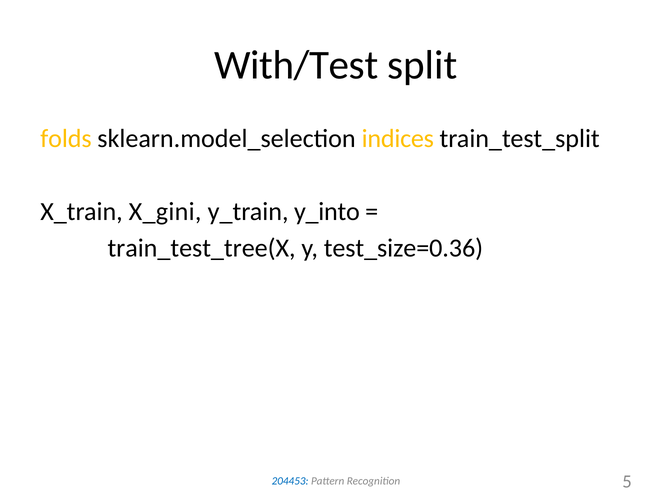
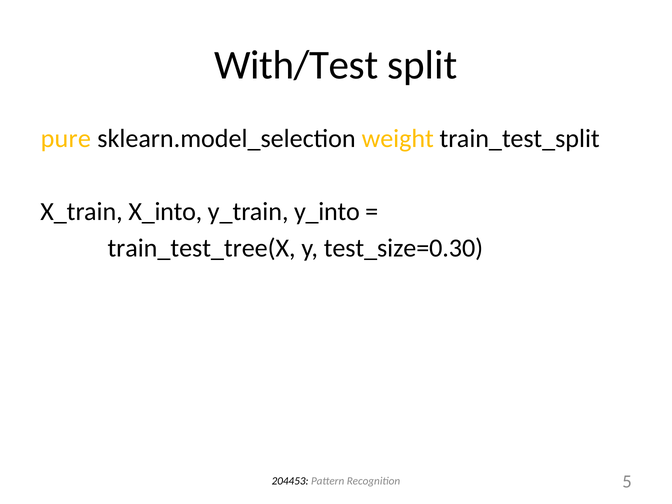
folds: folds -> pure (66, 138)
indices: indices -> weight (398, 138)
X_gini: X_gini -> X_into (165, 211)
test_size=0.36: test_size=0.36 -> test_size=0.30 (403, 248)
204453 colour: blue -> black (290, 481)
